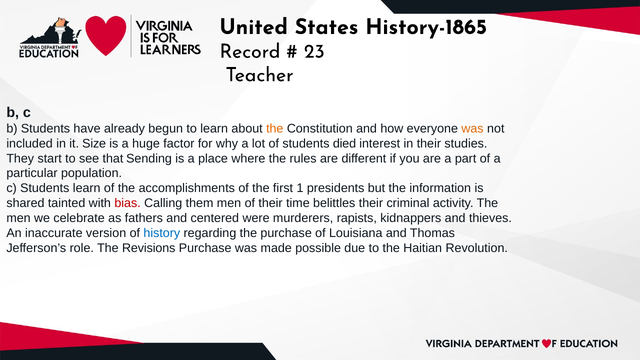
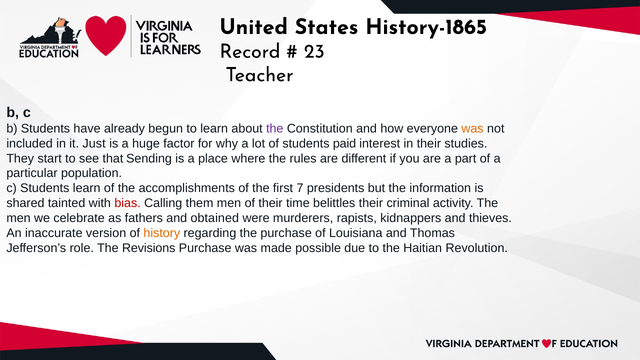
the colour: orange -> purple (275, 129)
Size: Size -> Just (94, 143)
died: died -> paid (345, 143)
1: 1 -> 7 (300, 188)
centered: centered -> obtained (215, 218)
history colour: blue -> orange (162, 233)
